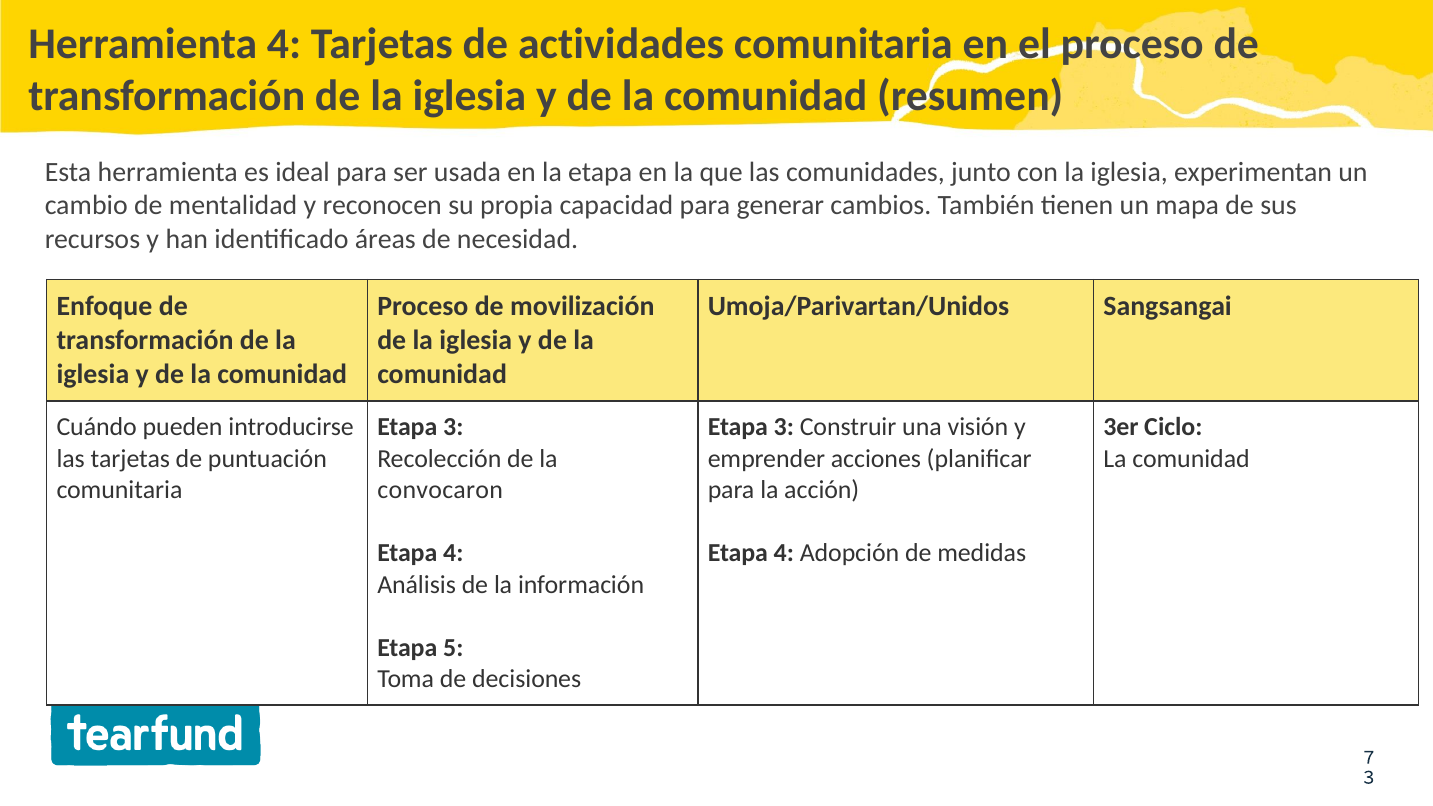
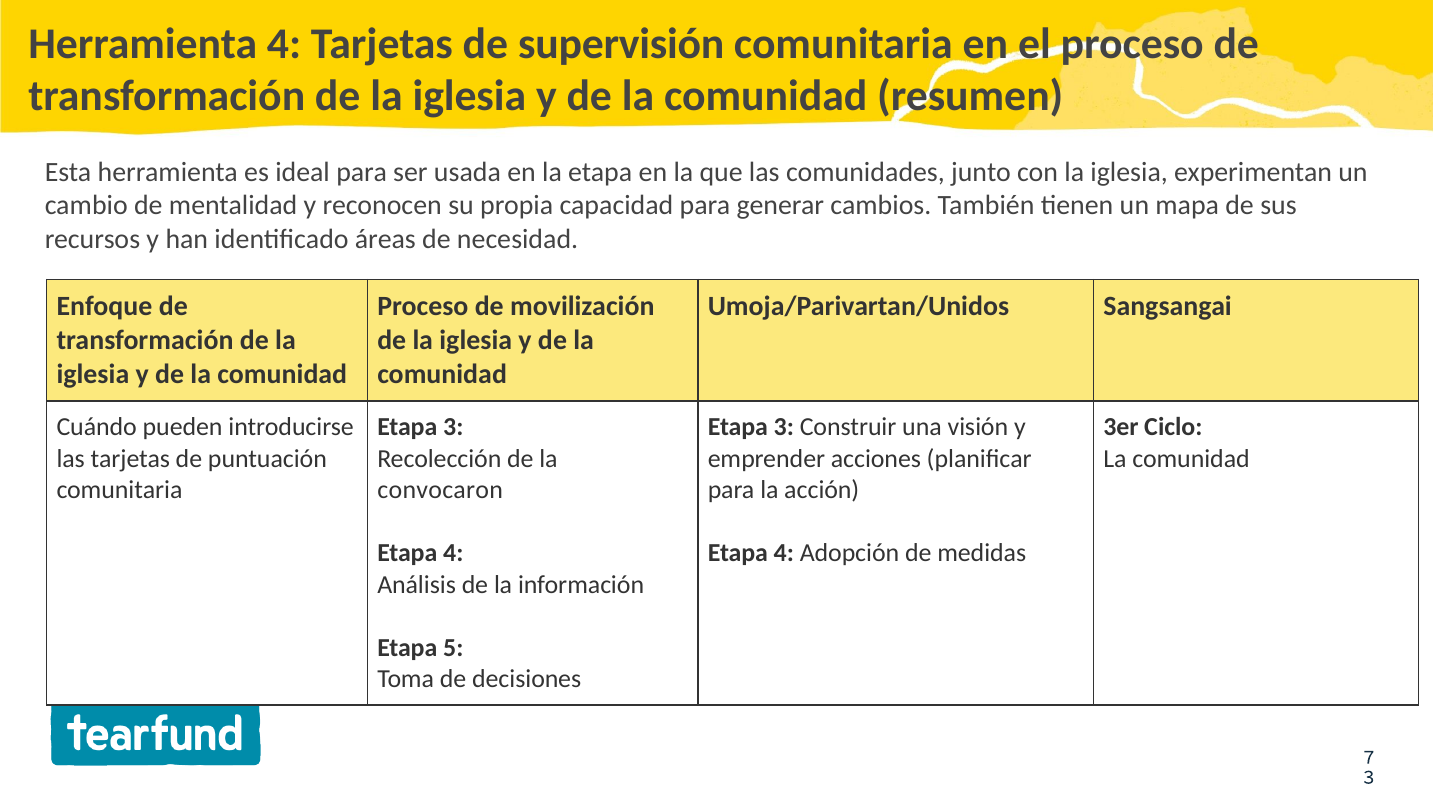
actividades: actividades -> supervisión (621, 44)
